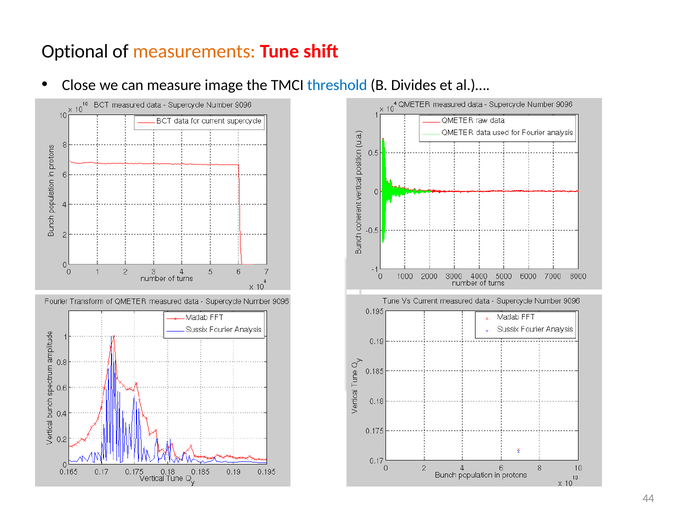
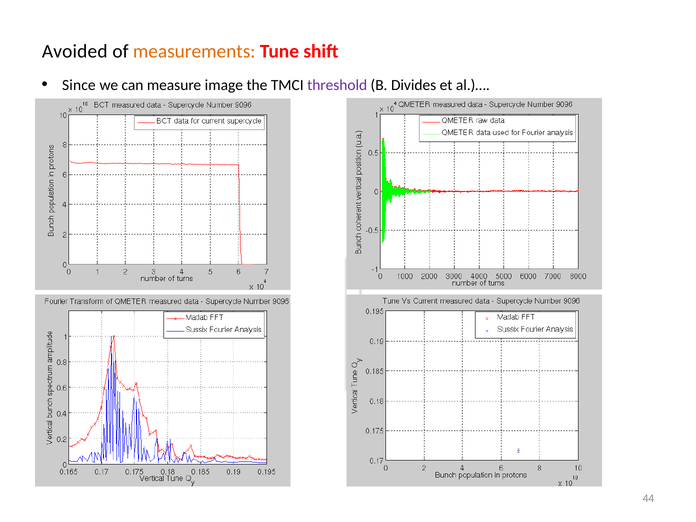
Optional: Optional -> Avoided (75, 51)
Close: Close -> Since (79, 85)
threshold colour: blue -> purple (337, 85)
